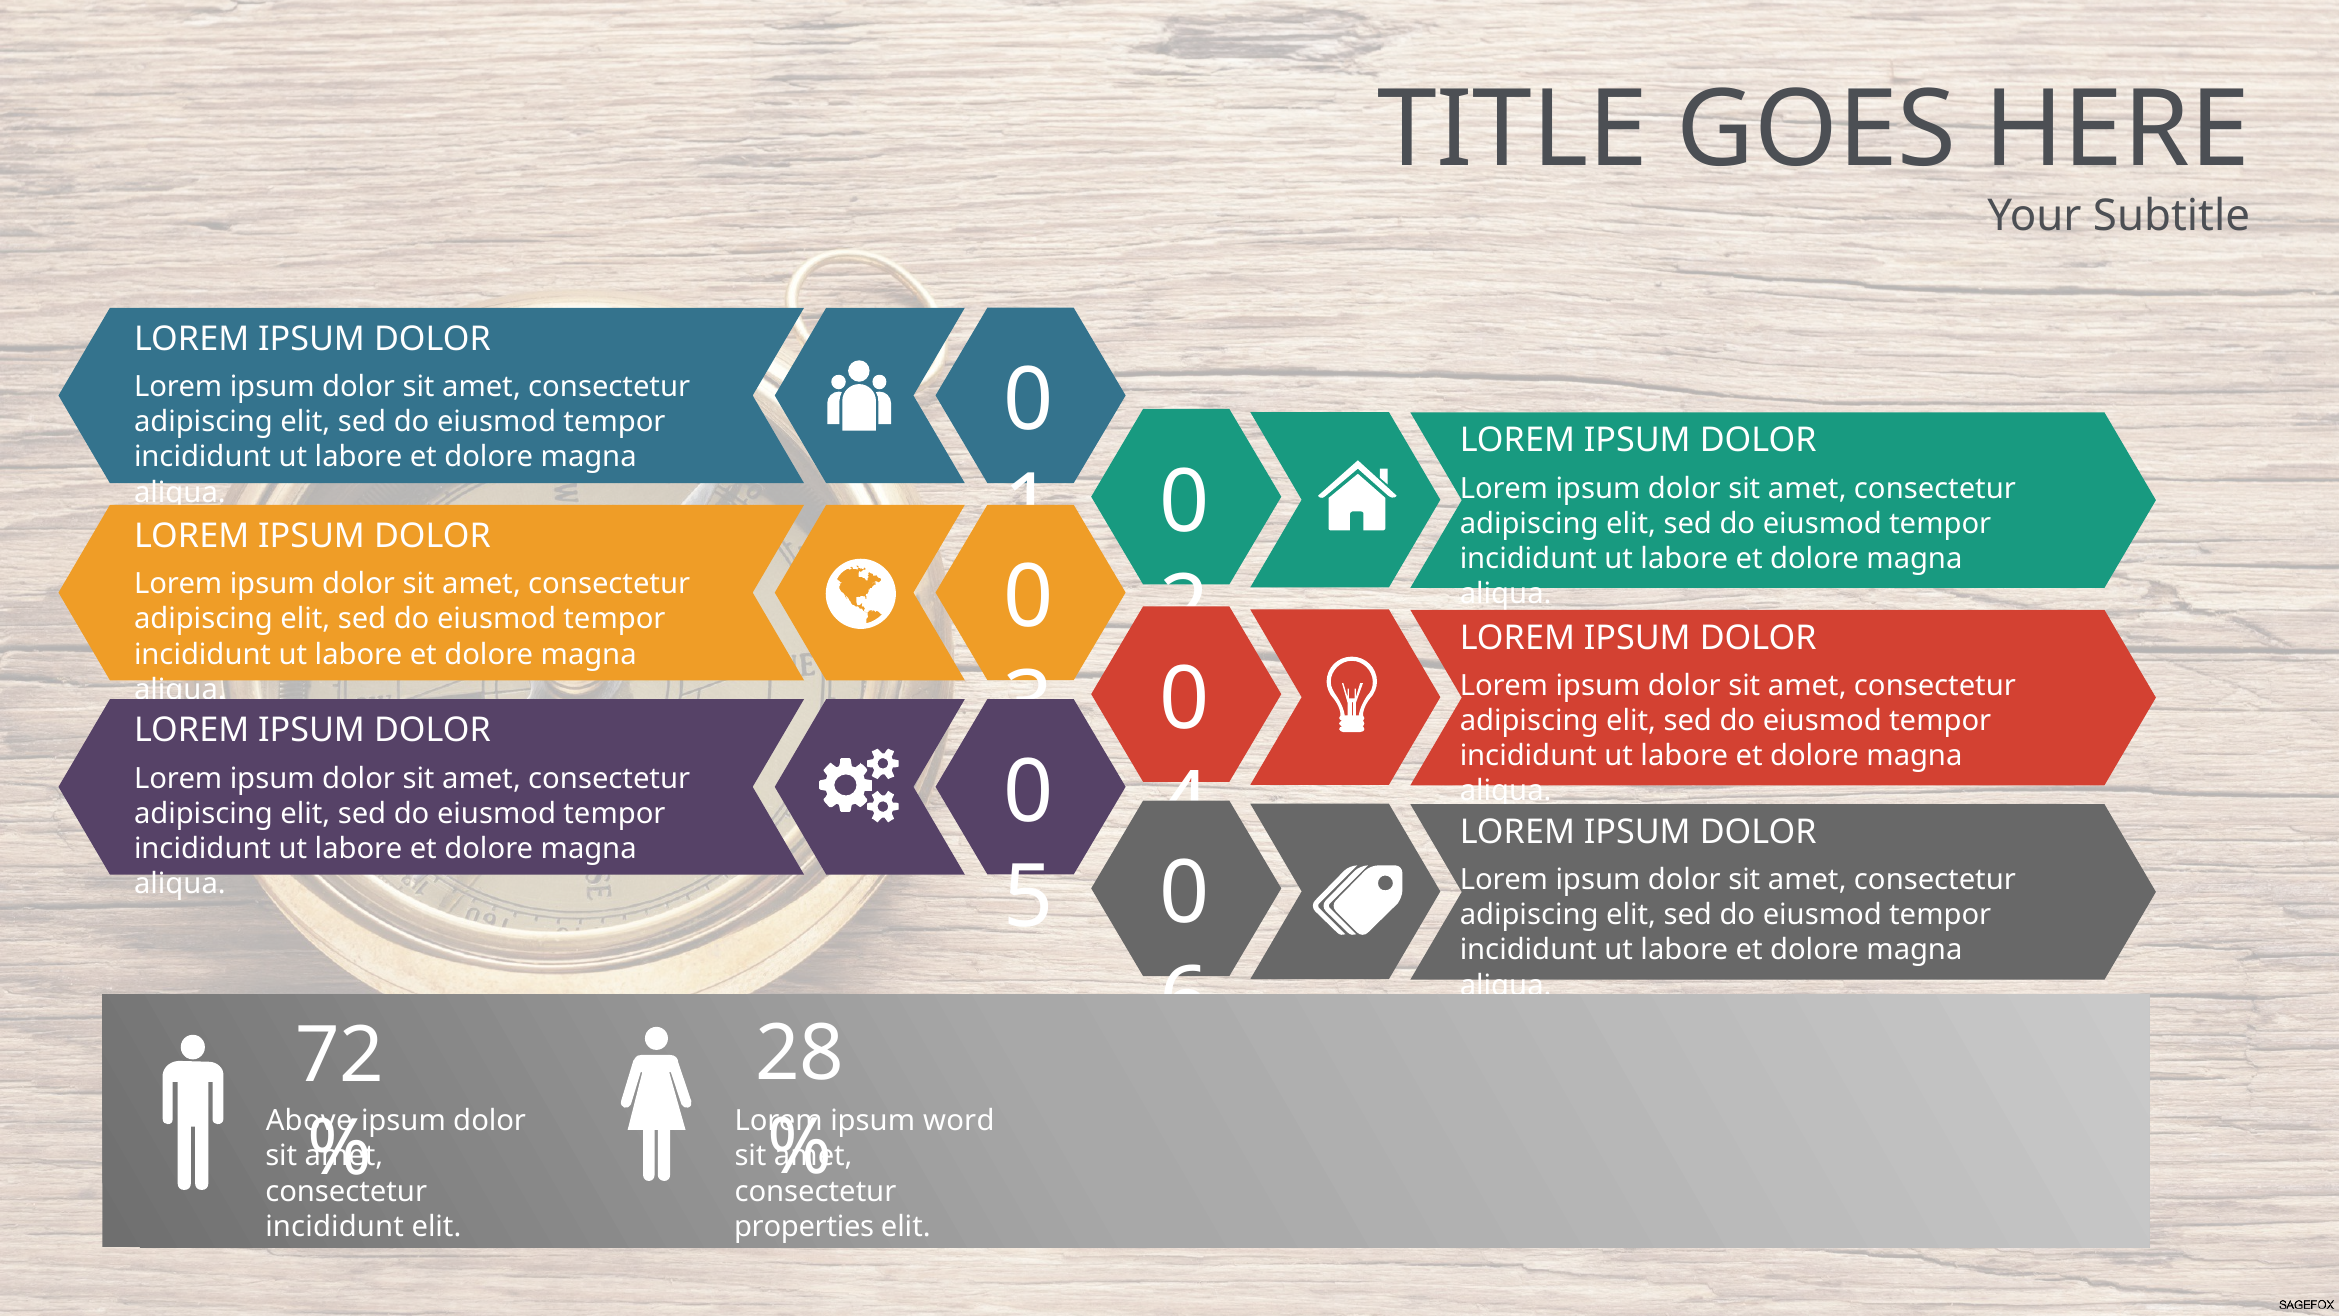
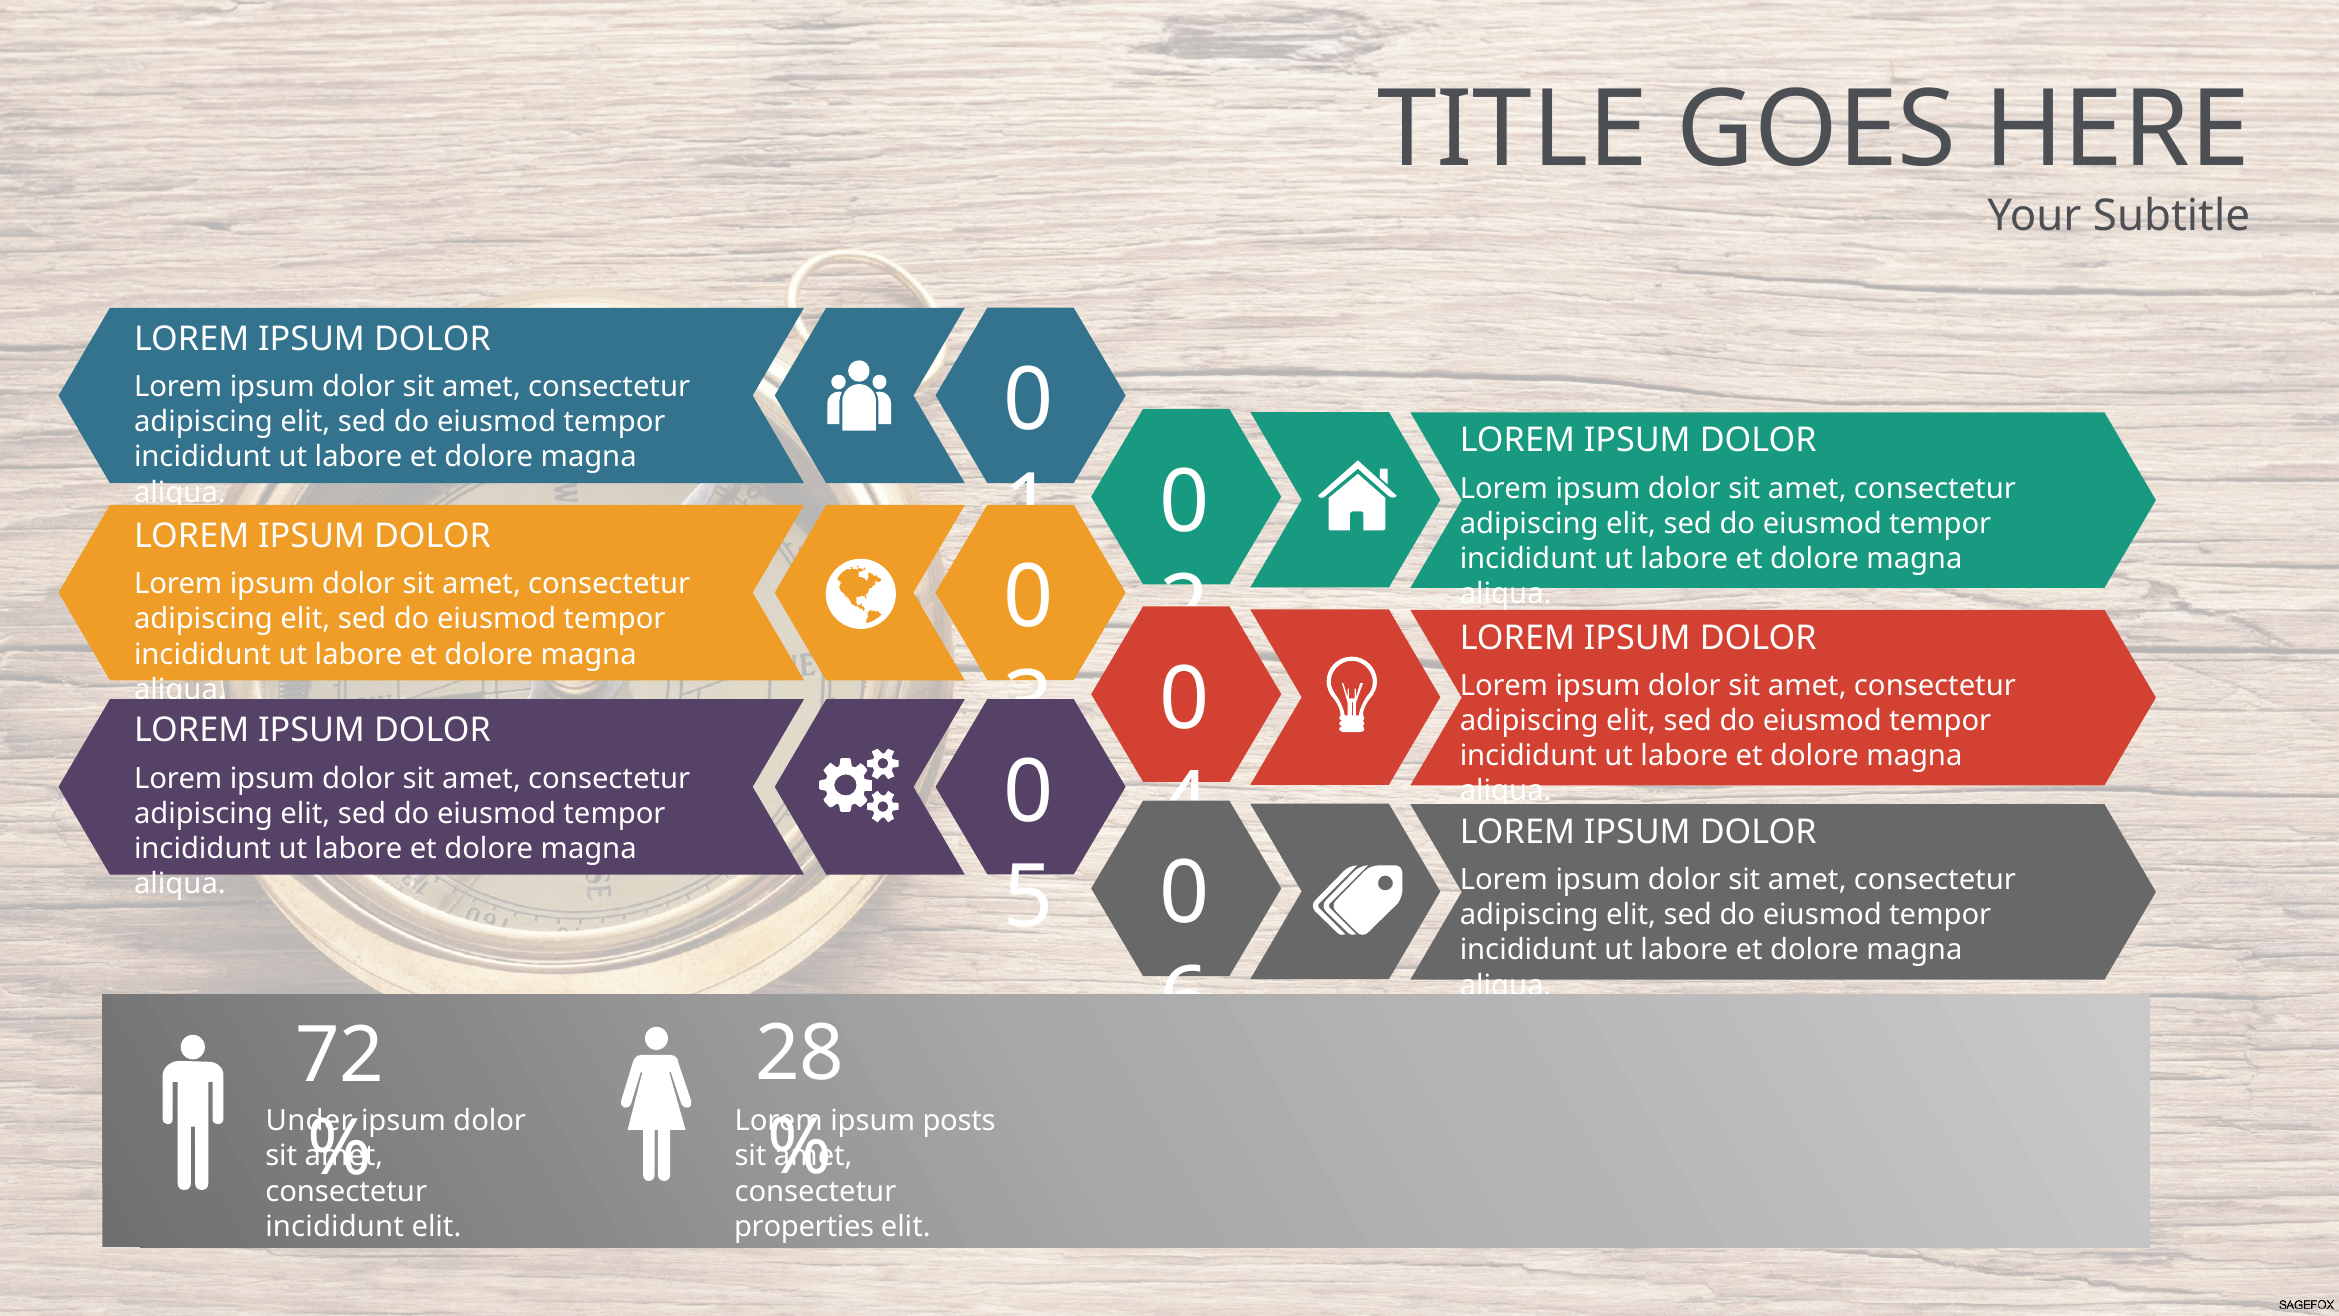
Above: Above -> Under (309, 1121)
word: word -> posts (959, 1121)
